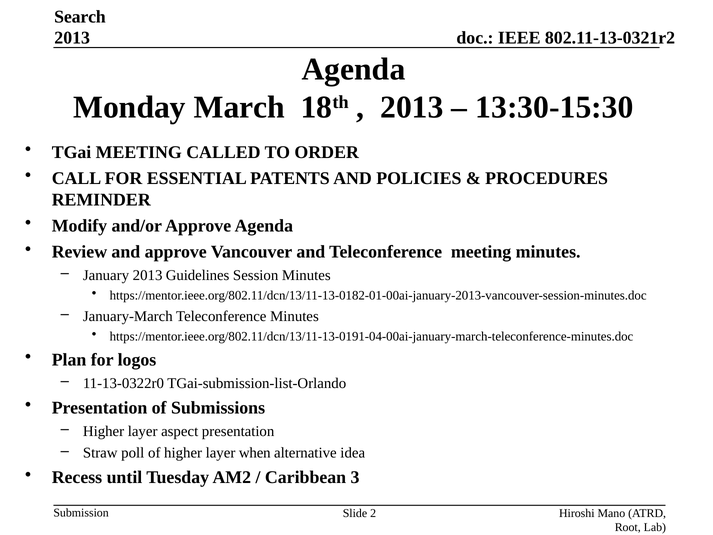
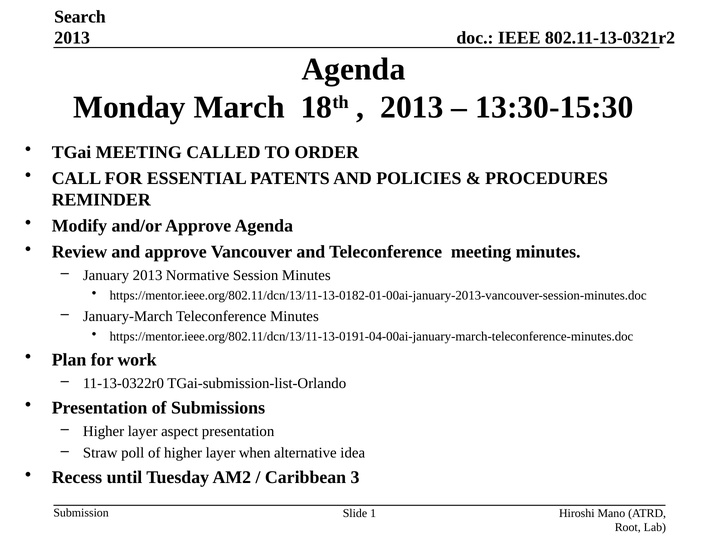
Guidelines: Guidelines -> Normative (198, 275)
logos: logos -> work (137, 360)
2: 2 -> 1 (373, 513)
